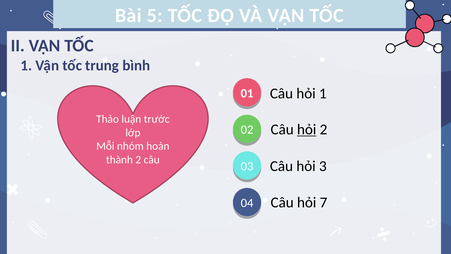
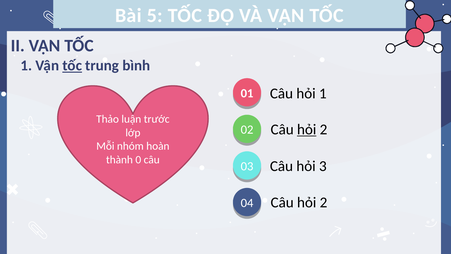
tốc underline: none -> present (72, 66)
thành 2: 2 -> 0 (138, 160)
7: 7 -> 2 (324, 202)
